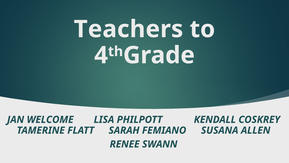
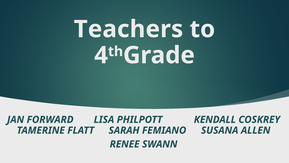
WELCOME: WELCOME -> FORWARD (50, 119)
